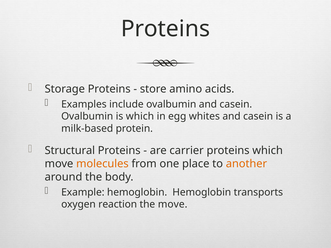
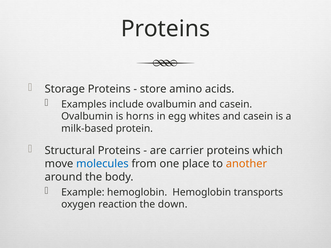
is which: which -> horns (140, 117)
molecules colour: orange -> blue (102, 164)
the move: move -> down (173, 205)
